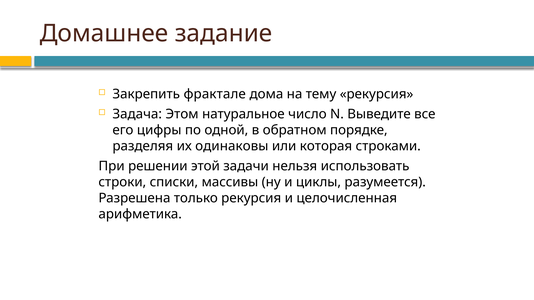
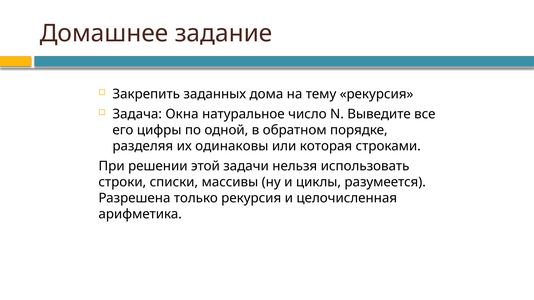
фрактале: фрактале -> заданных (215, 94)
Этом: Этом -> Окна (182, 114)
